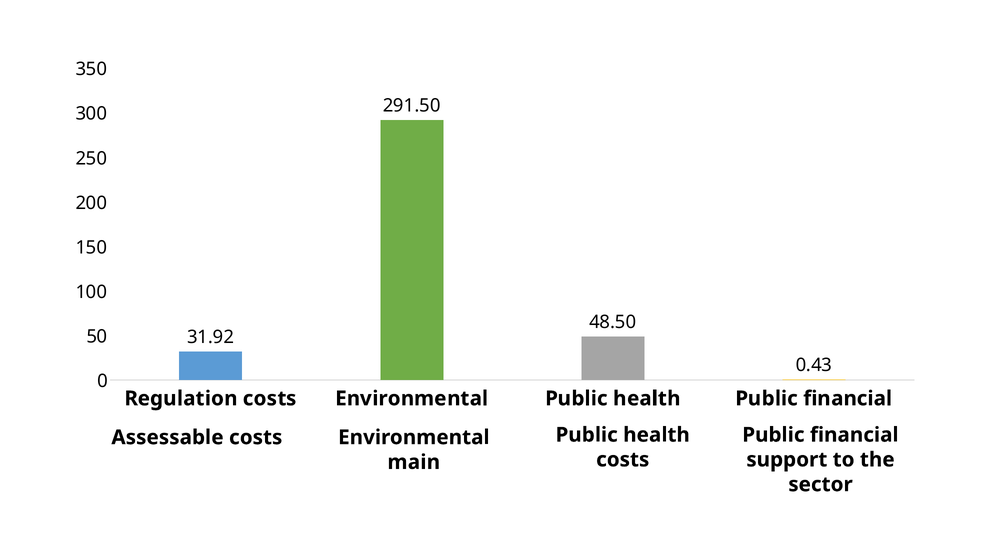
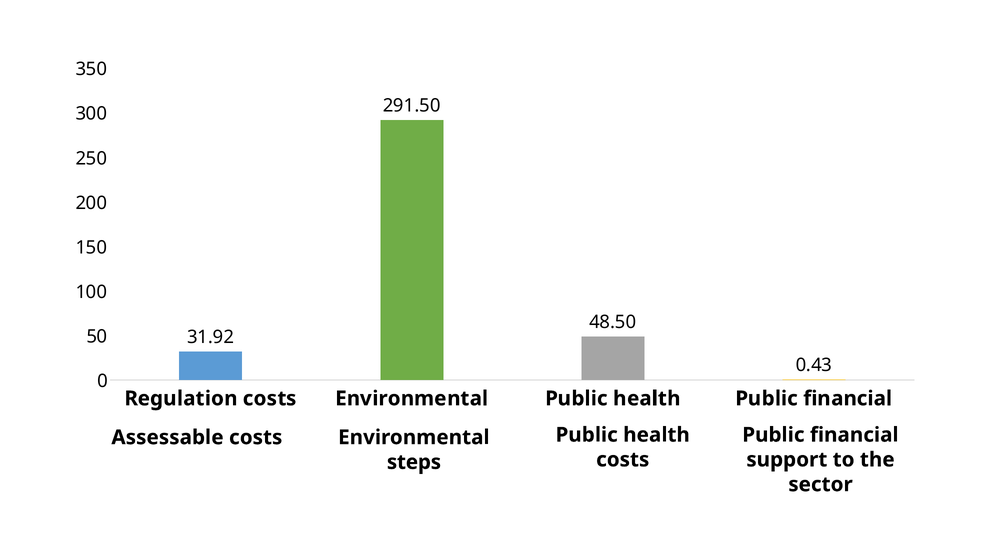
main: main -> steps (414, 462)
